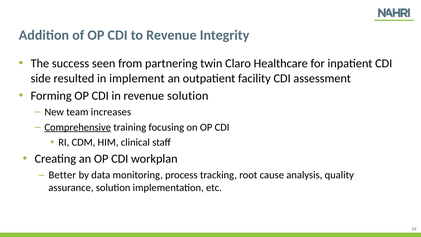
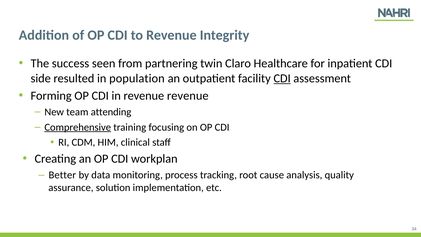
implement: implement -> population (137, 78)
CDI underline: none -> present (282, 78)
revenue solution: solution -> revenue (188, 96)
increases: increases -> attending (111, 112)
